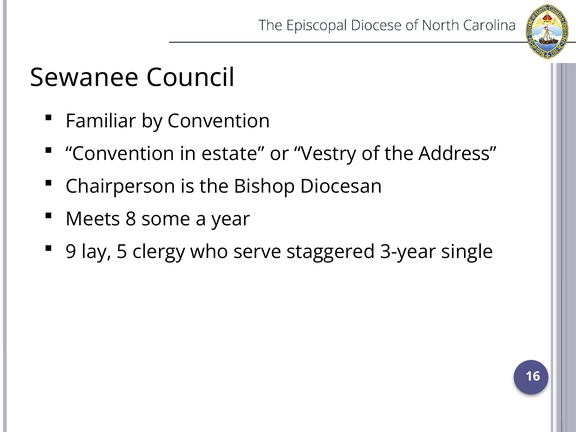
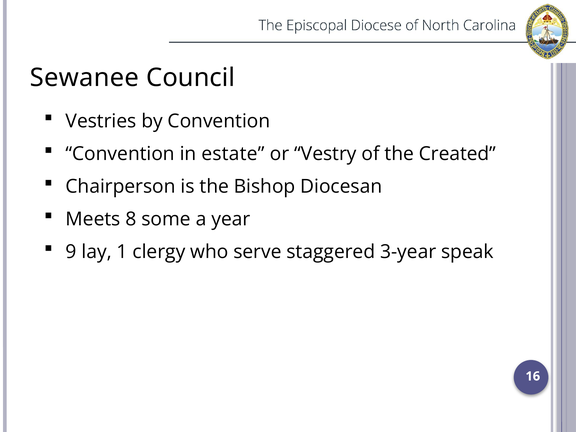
Familiar: Familiar -> Vestries (101, 121)
Address: Address -> Created (457, 154)
5: 5 -> 1 (122, 252)
single: single -> speak (467, 252)
